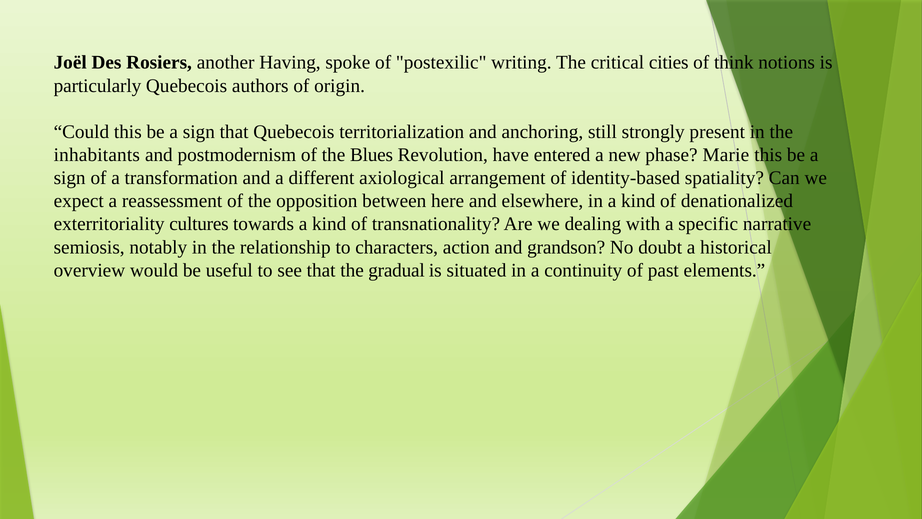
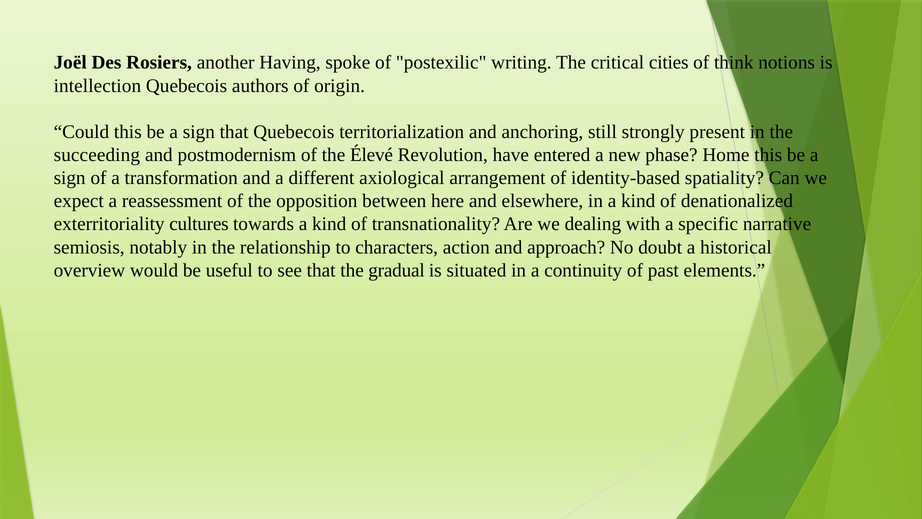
particularly: particularly -> intellection (97, 86)
inhabitants: inhabitants -> succeeding (97, 155)
Blues: Blues -> Élevé (372, 155)
Marie: Marie -> Home (726, 155)
grandson: grandson -> approach (566, 247)
